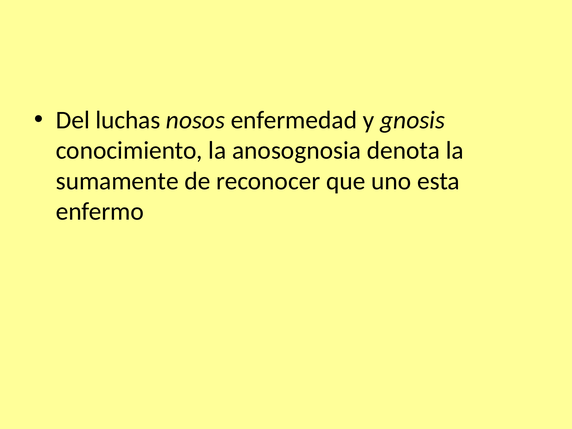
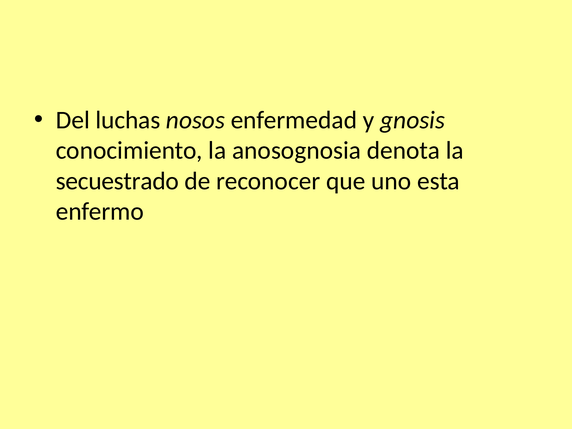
sumamente: sumamente -> secuestrado (117, 181)
